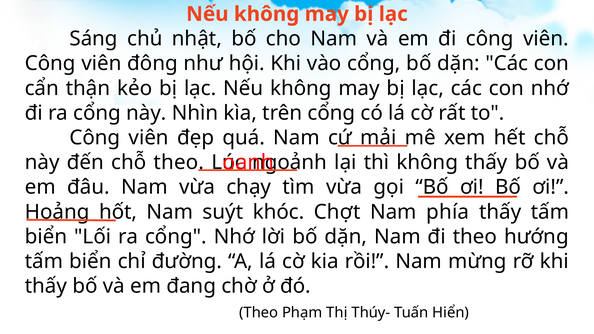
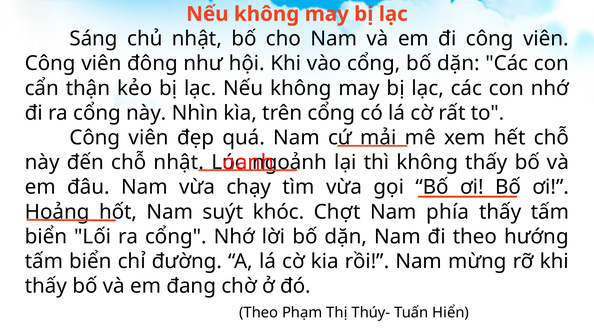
chỗ theo: theo -> nhật (179, 163)
